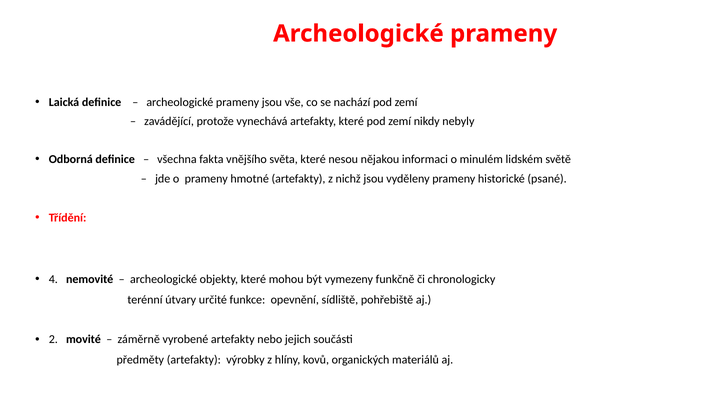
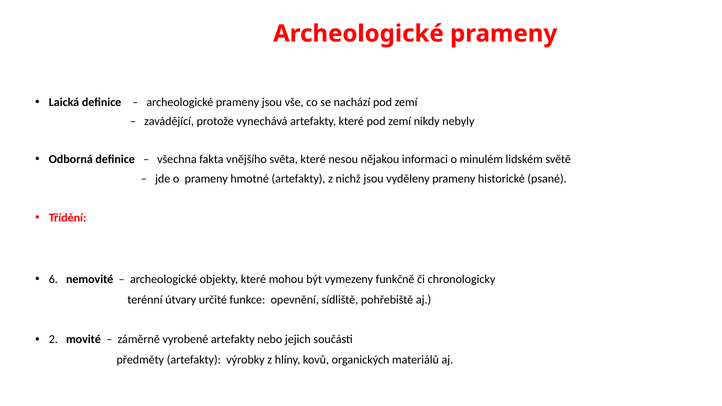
4: 4 -> 6 (53, 279)
